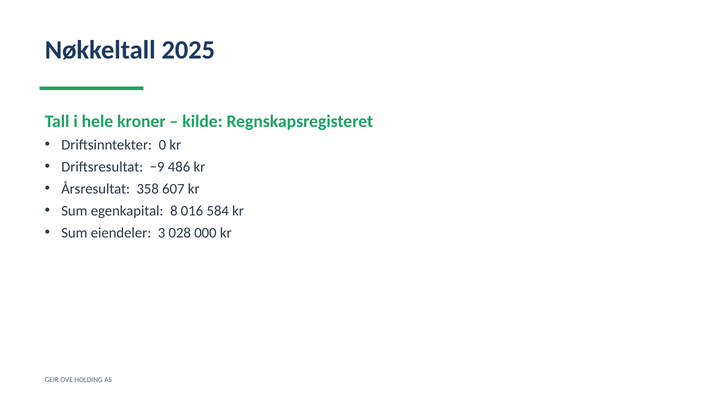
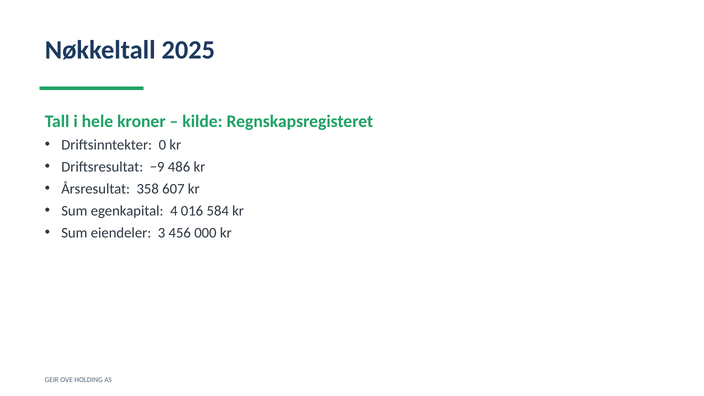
8: 8 -> 4 (174, 211)
028: 028 -> 456 (180, 233)
